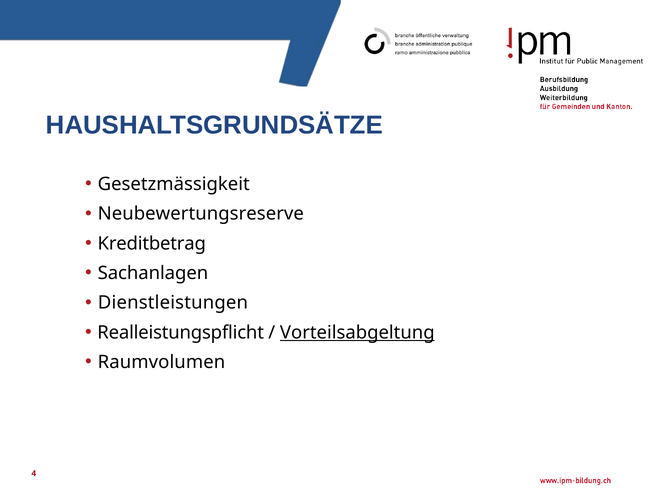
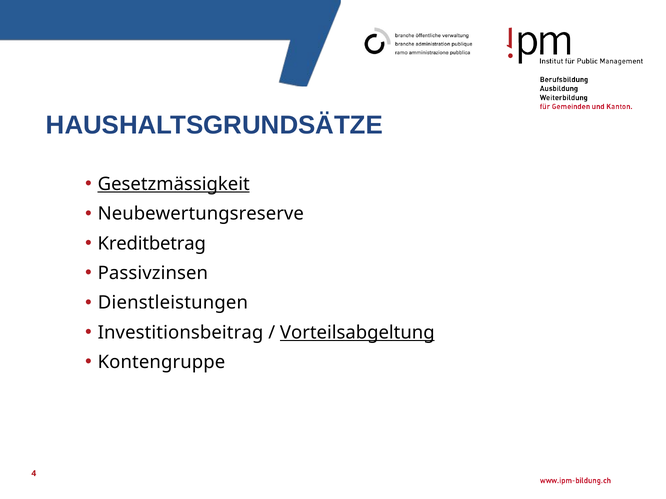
Gesetzmässigkeit underline: none -> present (174, 184)
Sachanlagen: Sachanlagen -> Passivzinsen (153, 273)
Realleistungspflicht: Realleistungspflicht -> Investitionsbeitrag (180, 333)
Raumvolumen: Raumvolumen -> Kontengruppe (161, 362)
